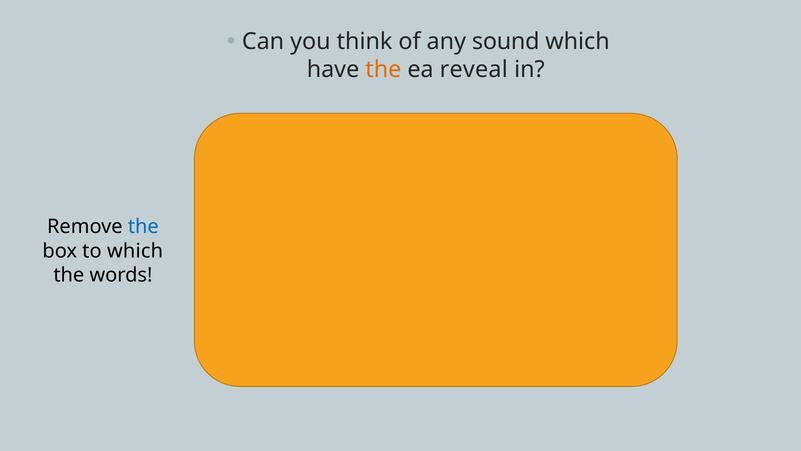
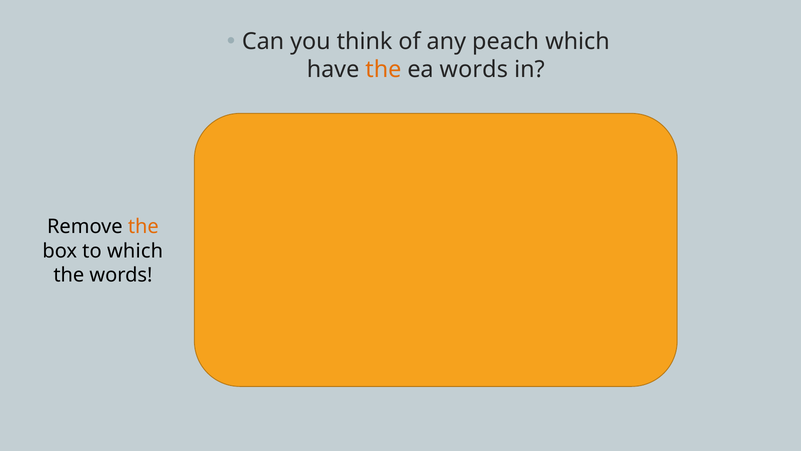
any sound: sound -> peach (506, 42)
ea reveal: reveal -> words (474, 70)
the colour: blue -> orange (143, 227)
